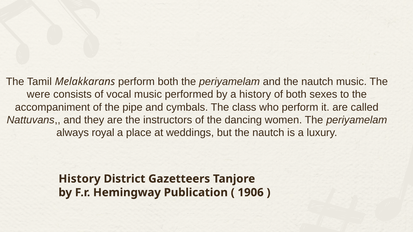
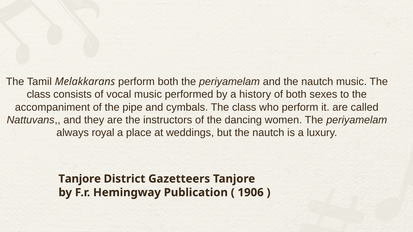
were: were -> class (39, 95)
History: History -> Tanjore (80, 179)
